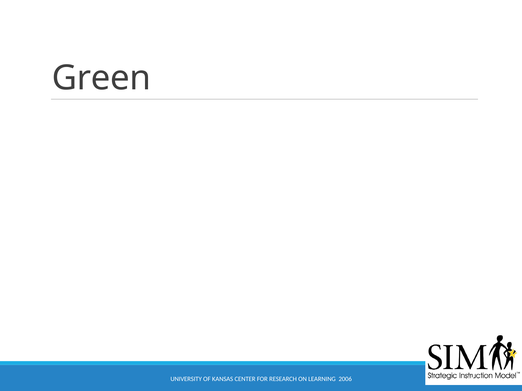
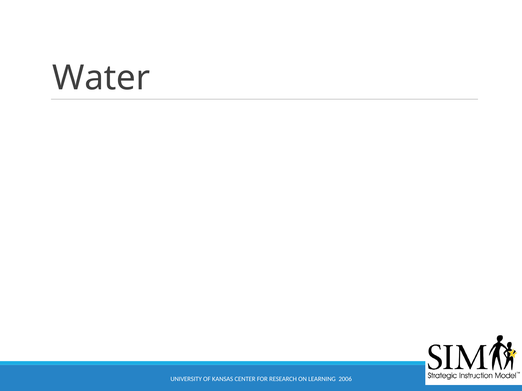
Green: Green -> Water (101, 78)
